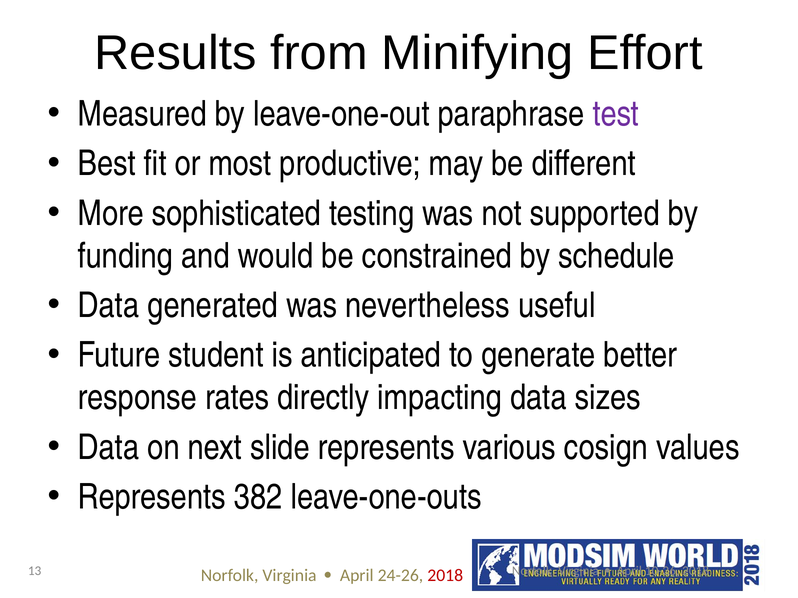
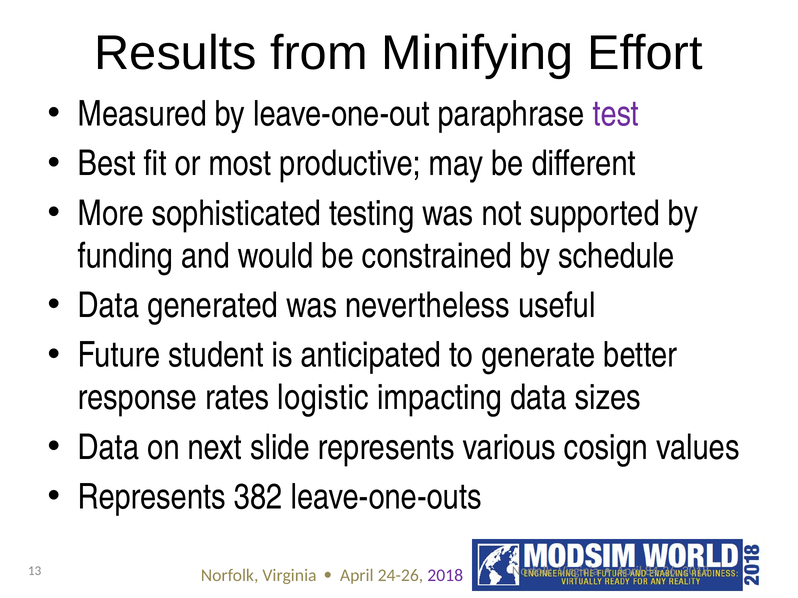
directly: directly -> logistic (323, 398)
2018 colour: red -> purple (445, 576)
10-26: 10-26 -> 84-26 (662, 572)
